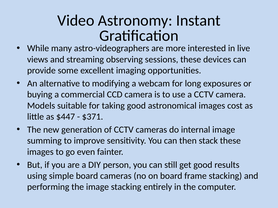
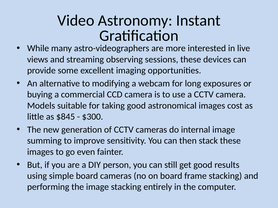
$447: $447 -> $845 (66, 117)
$371: $371 -> $300 (93, 117)
